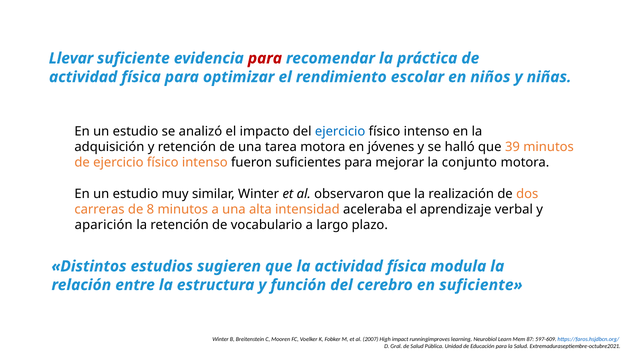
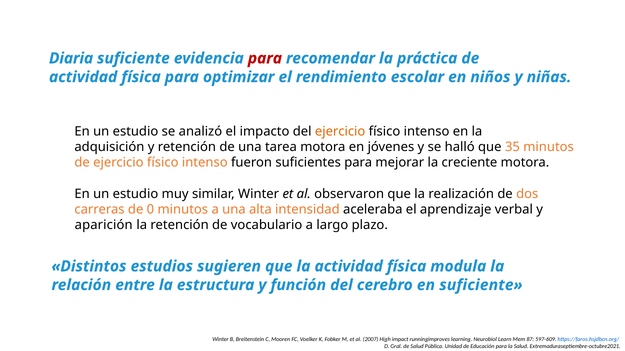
Llevar: Llevar -> Diaria (71, 58)
ejercicio colour: blue -> orange (340, 132)
39: 39 -> 35 (512, 147)
conjunto: conjunto -> creciente (469, 163)
8: 8 -> 0 (150, 210)
